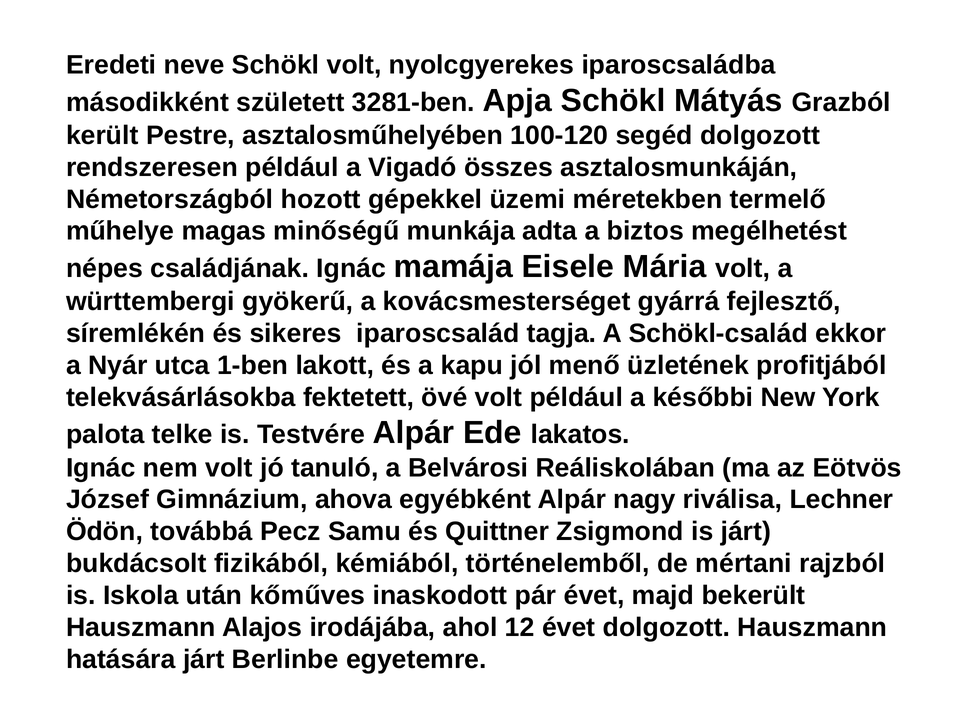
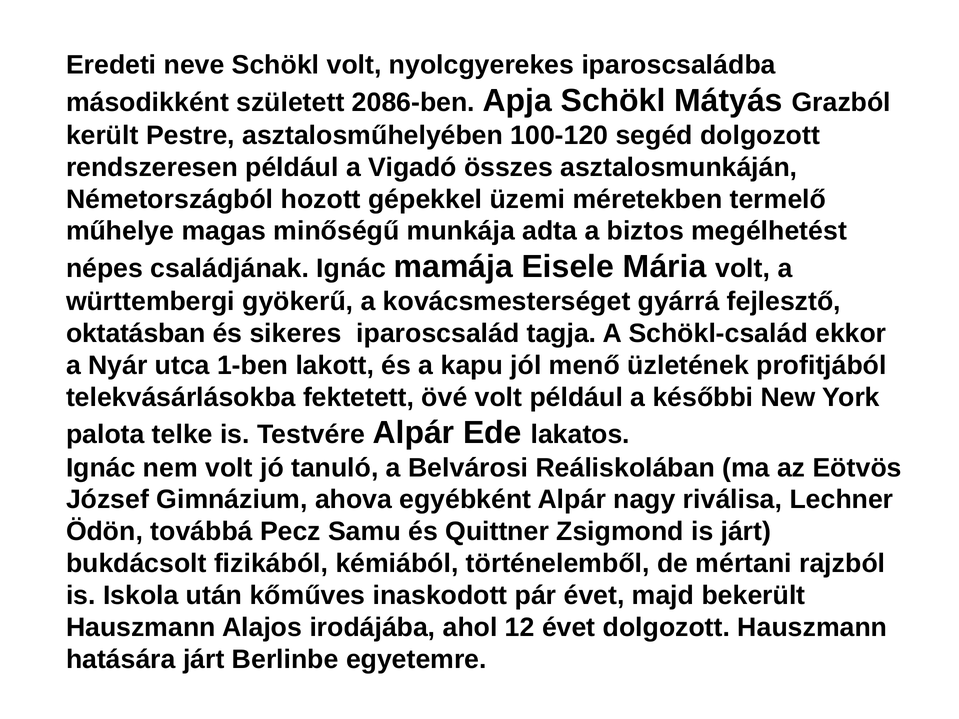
3281-ben: 3281-ben -> 2086-ben (413, 102)
síremlékén: síremlékén -> oktatásban (136, 334)
